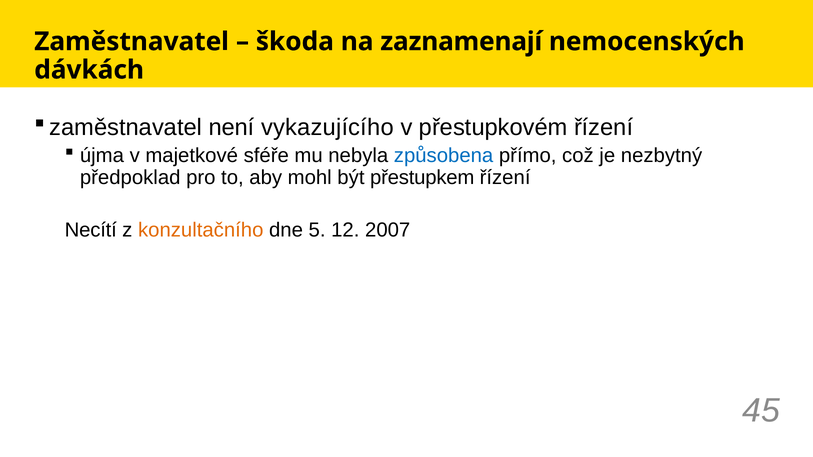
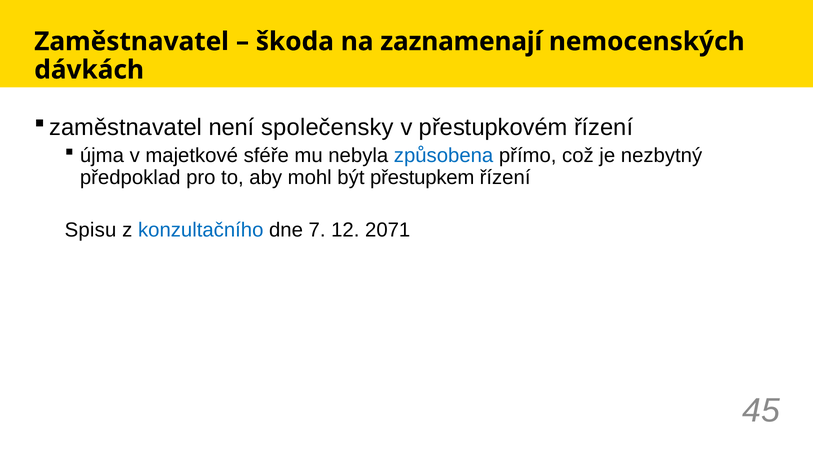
vykazujícího: vykazujícího -> společensky (327, 128)
Necítí: Necítí -> Spisu (91, 230)
konzultačního colour: orange -> blue (201, 230)
5: 5 -> 7 (317, 230)
2007: 2007 -> 2071 (388, 230)
